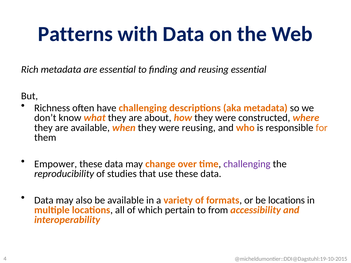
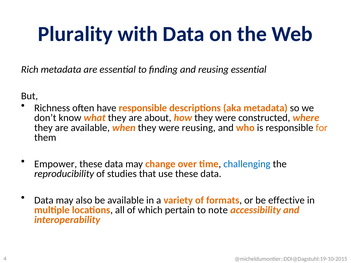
Patterns: Patterns -> Plurality (75, 34)
have challenging: challenging -> responsible (143, 108)
challenging colour: purple -> blue (247, 164)
be locations: locations -> effective (286, 200)
from: from -> note (218, 210)
